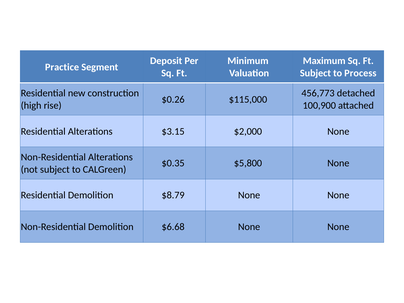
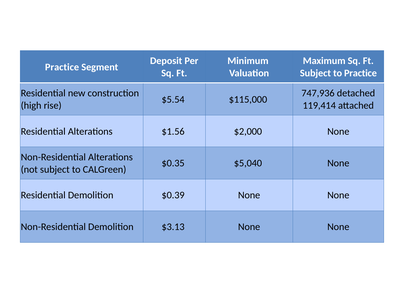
to Process: Process -> Practice (360, 73)
456,773: 456,773 -> 747,936 (318, 93)
$0.26: $0.26 -> $5.54 (173, 99)
100,900: 100,900 -> 119,414 (319, 106)
$3.15: $3.15 -> $1.56 (173, 131)
$5,800: $5,800 -> $5,040 (248, 163)
$8.79: $8.79 -> $0.39 (173, 195)
$6.68: $6.68 -> $3.13 (173, 227)
